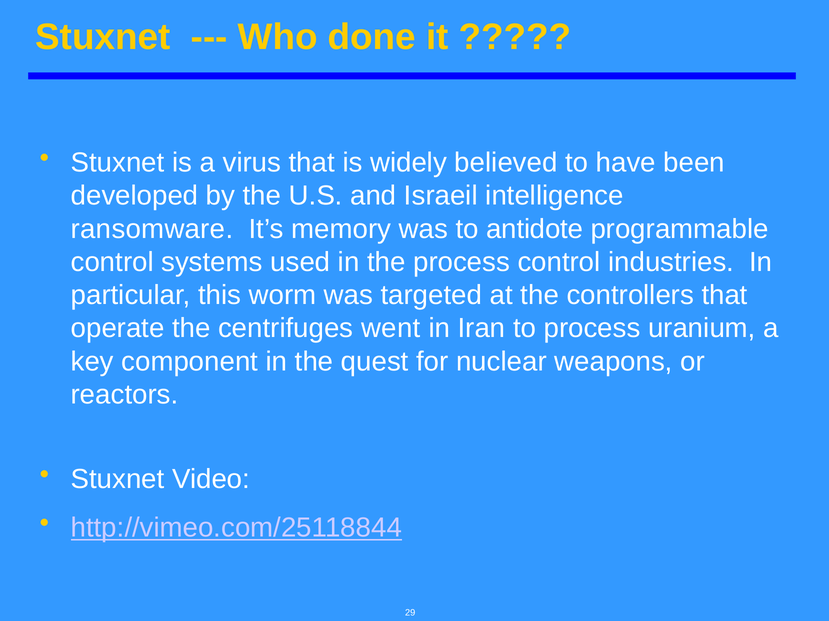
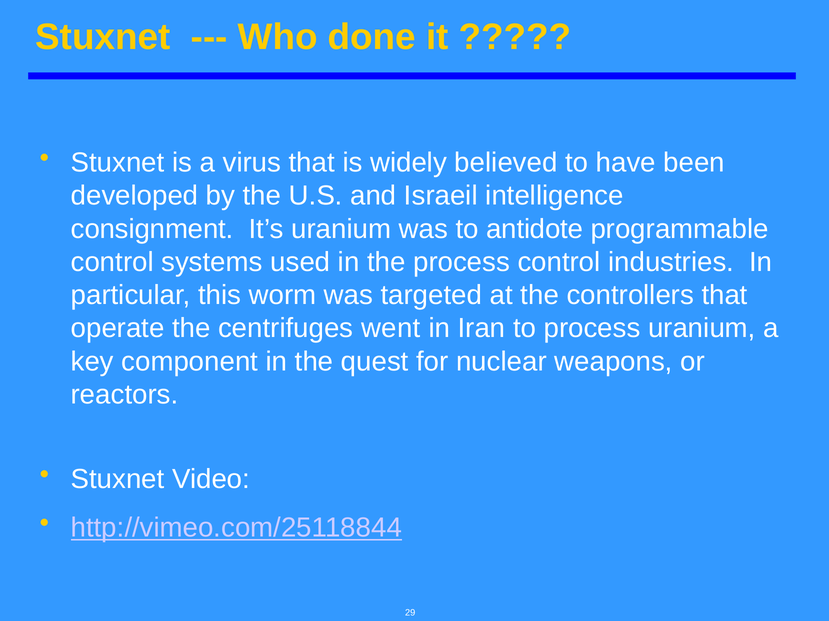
ransomware: ransomware -> consignment (152, 229)
It’s memory: memory -> uranium (341, 229)
